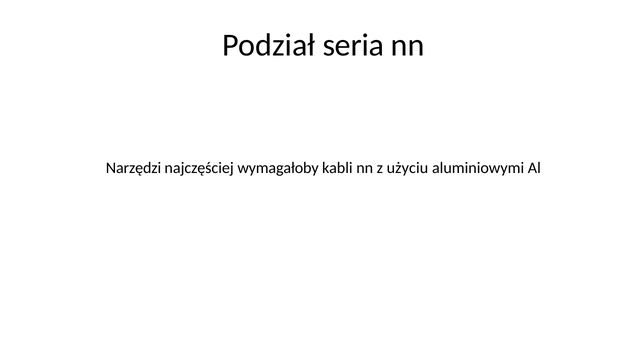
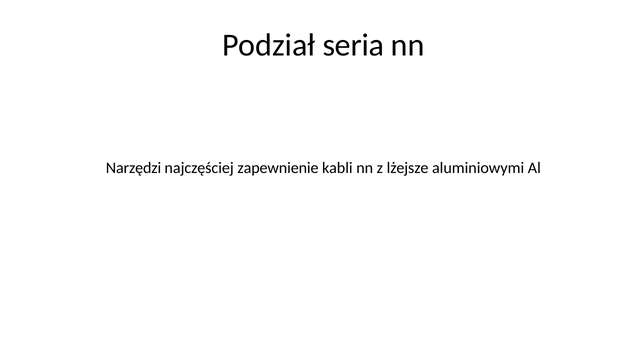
wymagałoby: wymagałoby -> zapewnienie (278, 168)
użyciu: użyciu -> lżejsze (408, 168)
